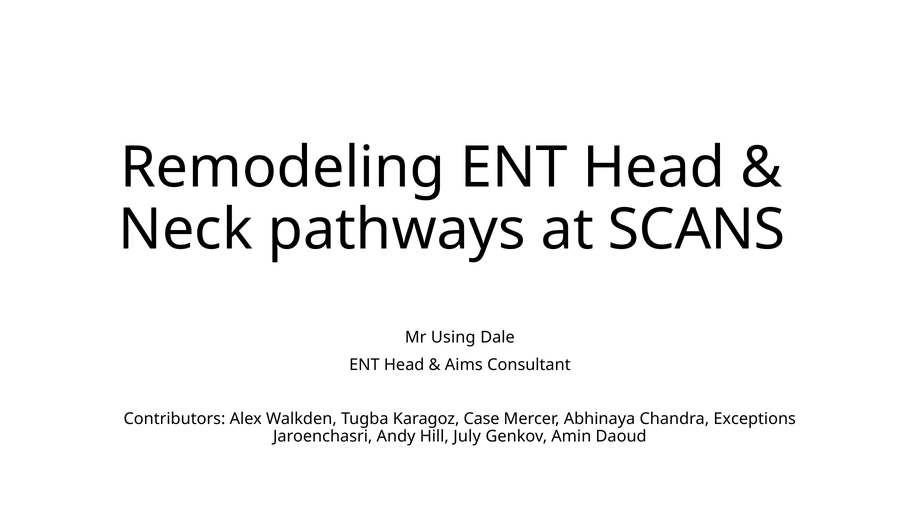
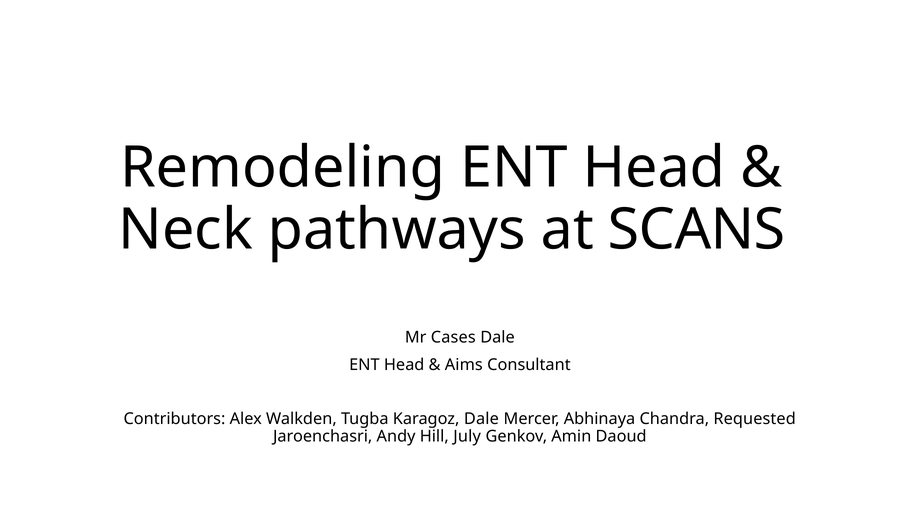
Using: Using -> Cases (453, 338)
Karagoz Case: Case -> Dale (481, 419)
Exceptions: Exceptions -> Requested (755, 419)
